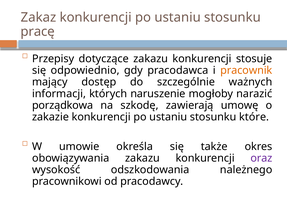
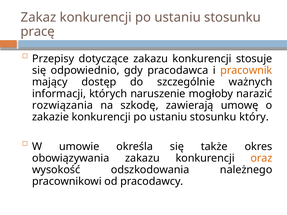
porządkowa: porządkowa -> rozwiązania (63, 105)
które: które -> który (254, 117)
oraz colour: purple -> orange (261, 158)
